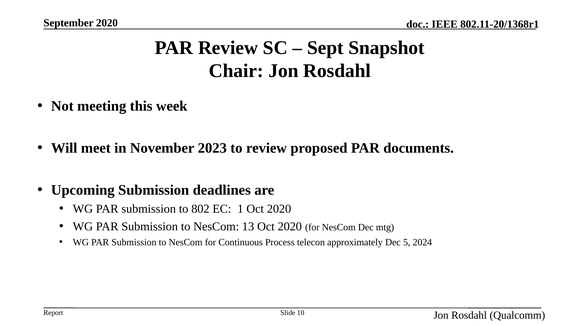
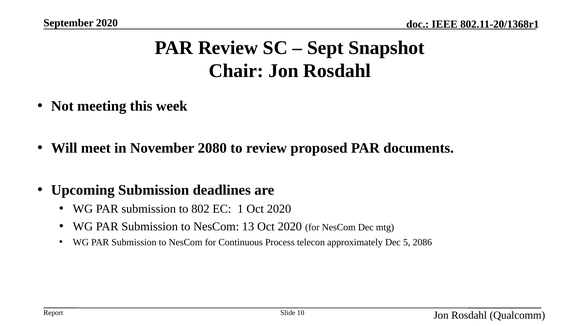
2023: 2023 -> 2080 (212, 148)
2024: 2024 -> 2086 (422, 242)
